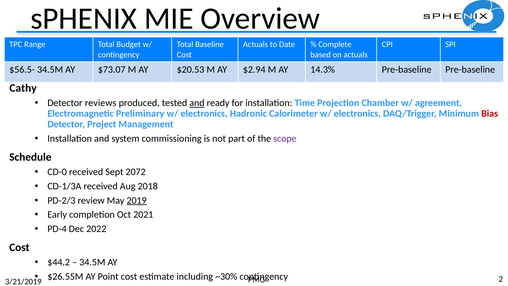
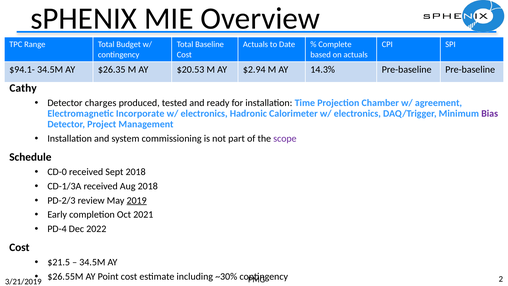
$56.5-: $56.5- -> $94.1- (22, 70)
$73.07: $73.07 -> $26.35 (112, 70)
reviews: reviews -> charges (101, 103)
and underline: present -> none (197, 103)
Preliminary: Preliminary -> Incorporate (140, 114)
Bias colour: red -> purple (490, 114)
Sept 2072: 2072 -> 2018 (136, 172)
$44.2: $44.2 -> $21.5 (59, 262)
